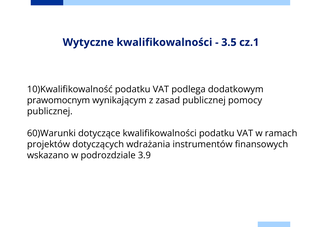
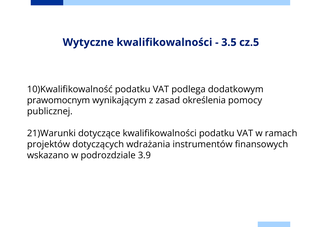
cz.1: cz.1 -> cz.5 (249, 42)
zasad publicznej: publicznej -> określenia (204, 100)
60)Warunki: 60)Warunki -> 21)Warunki (51, 133)
